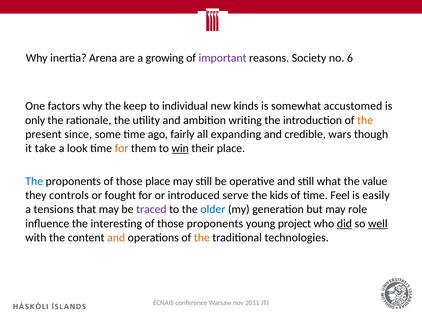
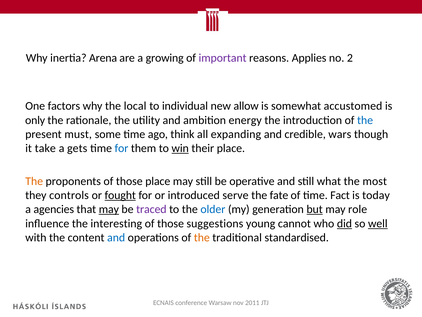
Society: Society -> Applies (309, 58)
6: 6 -> 2 (350, 58)
keep: keep -> local (135, 106)
kinds: kinds -> allow (246, 106)
writing: writing -> energy (245, 120)
the colour: orange -> blue (365, 120)
since: since -> must (78, 134)
fairly: fairly -> think (182, 134)
look: look -> gets (77, 148)
for colour: orange -> blue (121, 148)
The colour: blue -> orange (34, 181)
value: value -> most (375, 181)
fought underline: none -> present (120, 195)
kids: kids -> fate (279, 195)
Feel: Feel -> Fact (340, 195)
easily: easily -> today (376, 195)
tensions: tensions -> agencies (54, 209)
may underline: none -> present (109, 209)
but underline: none -> present (315, 209)
those proponents: proponents -> suggestions (215, 223)
project: project -> cannot (294, 223)
and colour: orange -> blue (116, 237)
technologies: technologies -> standardised (297, 237)
